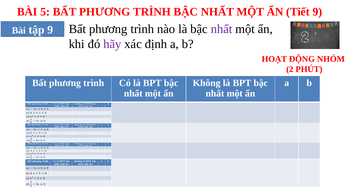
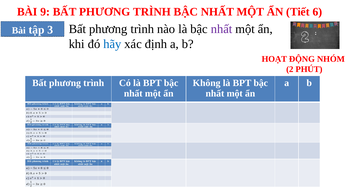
5: 5 -> 9 (45, 12)
Tiết 9: 9 -> 6 (317, 12)
tập 9: 9 -> 3 (50, 30)
hãy colour: purple -> blue (112, 44)
